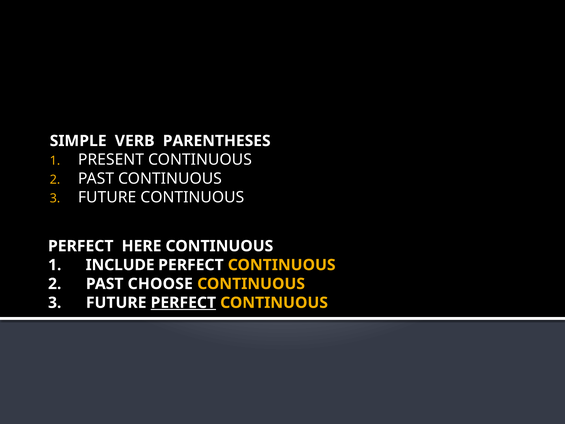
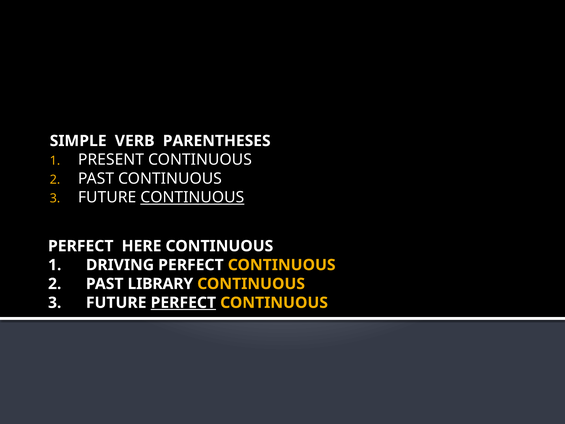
CONTINUOUS underline: none -> present (192, 197)
INCLUDE: INCLUDE -> DRIVING (120, 265)
CHOOSE: CHOOSE -> LIBRARY (160, 284)
